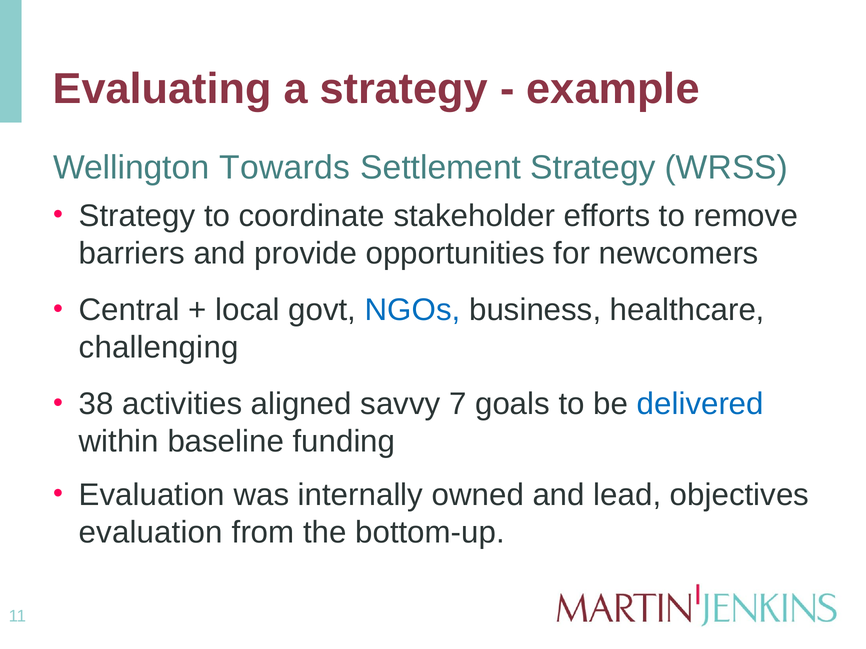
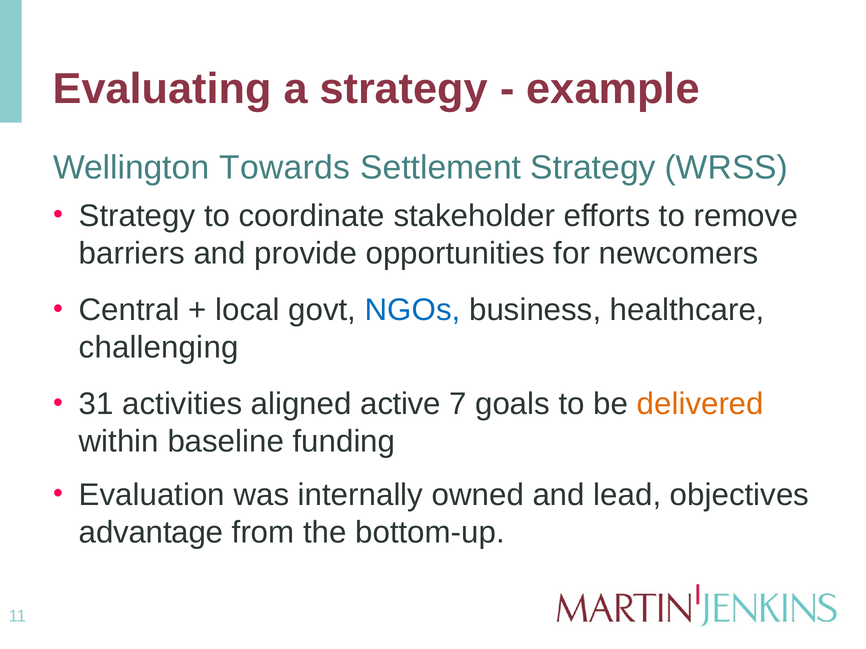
38: 38 -> 31 (96, 404)
savvy: savvy -> active (401, 404)
delivered colour: blue -> orange (700, 404)
evaluation: evaluation -> advantage (151, 533)
